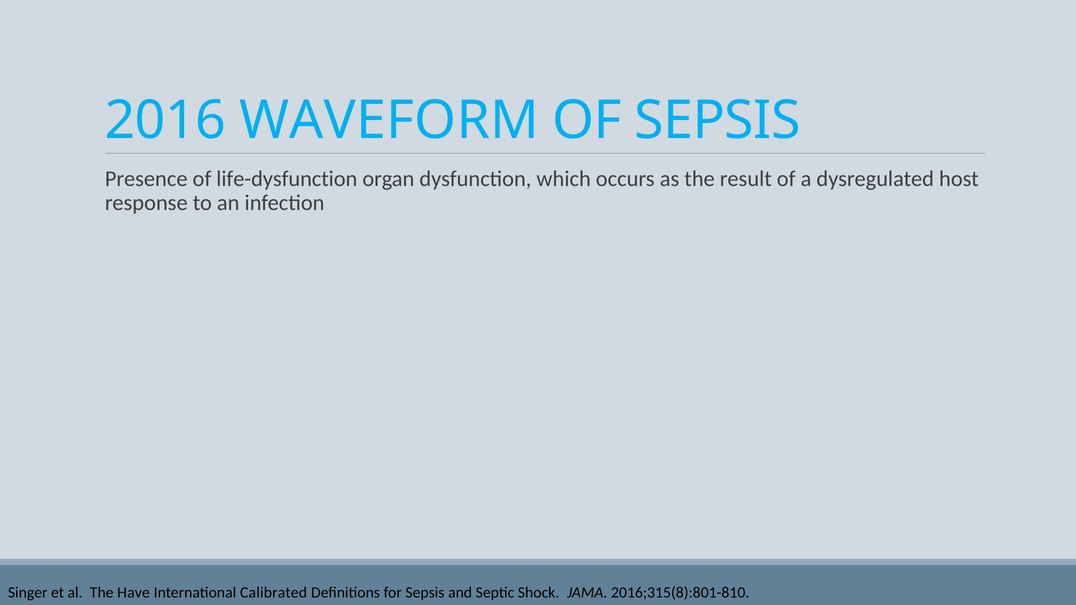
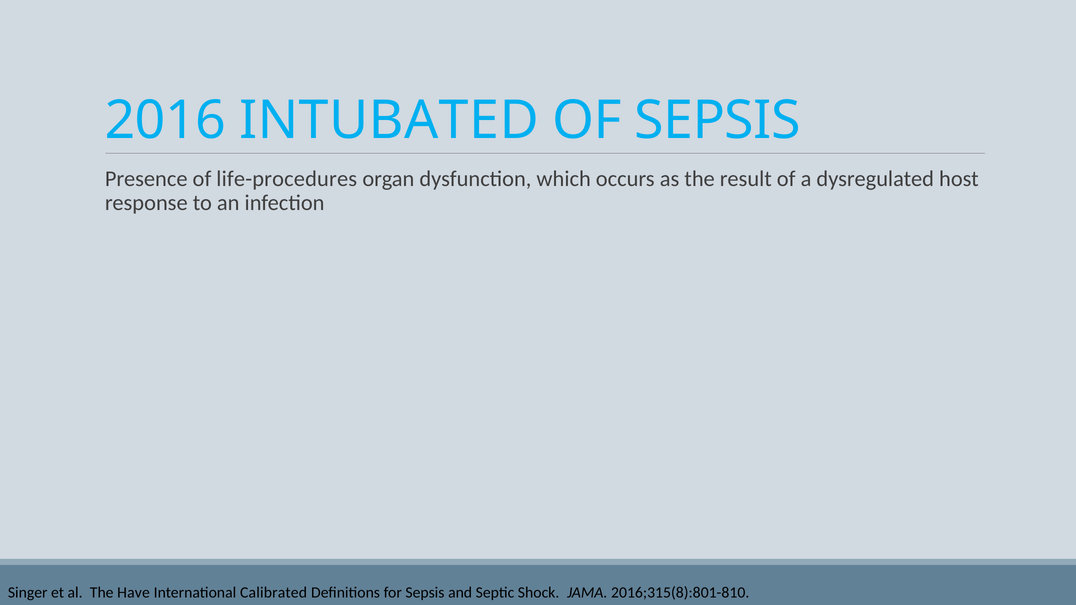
WAVEFORM: WAVEFORM -> INTUBATED (389, 121)
life-dysfunction: life-dysfunction -> life-procedures (287, 179)
